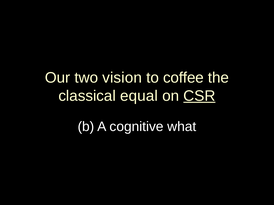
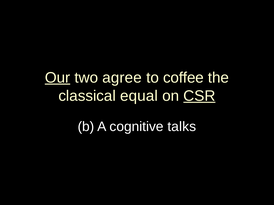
Our underline: none -> present (58, 78)
vision: vision -> agree (122, 78)
what: what -> talks (182, 127)
